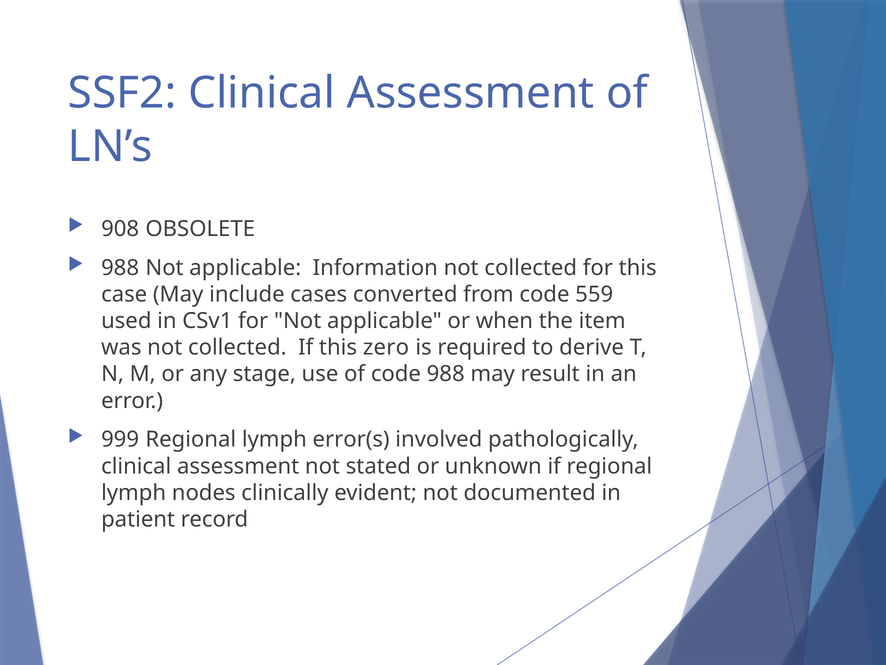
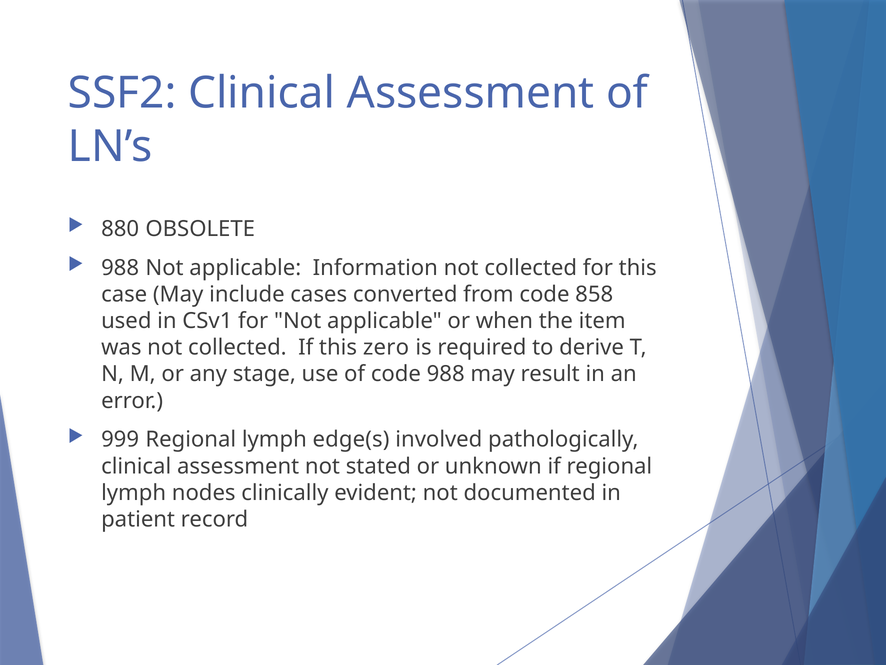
908: 908 -> 880 (120, 229)
559: 559 -> 858 (594, 294)
error(s: error(s -> edge(s (351, 439)
